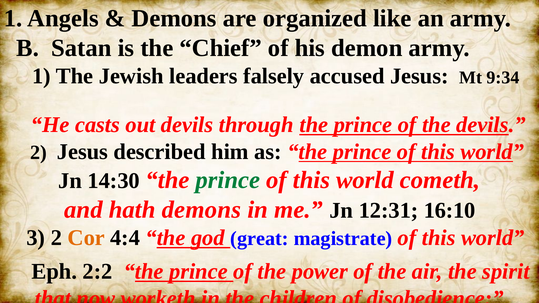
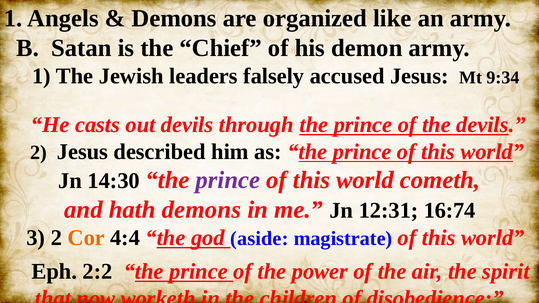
prince colour: green -> purple (228, 180)
16:10: 16:10 -> 16:74 (450, 211)
great: great -> aside (259, 239)
